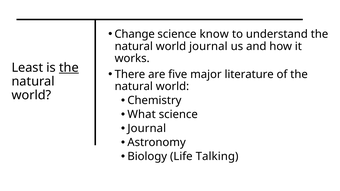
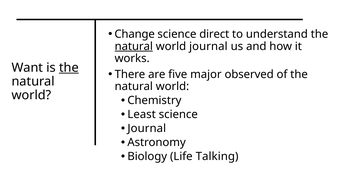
know: know -> direct (214, 34)
natural underline: none -> present (134, 46)
Least: Least -> Want (27, 68)
literature: literature -> observed (249, 74)
What: What -> Least (142, 115)
